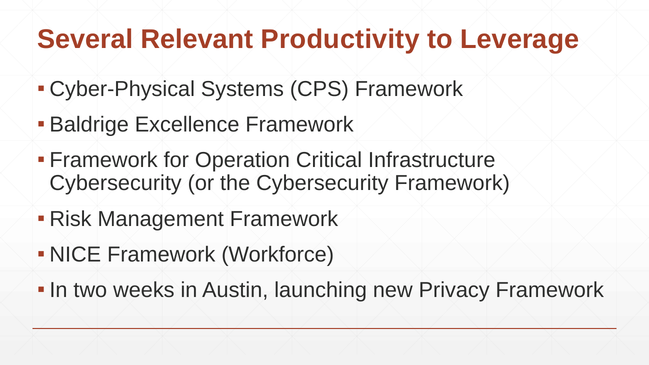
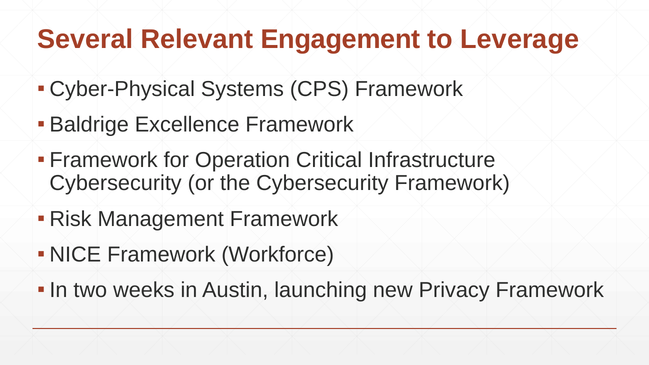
Productivity: Productivity -> Engagement (341, 40)
